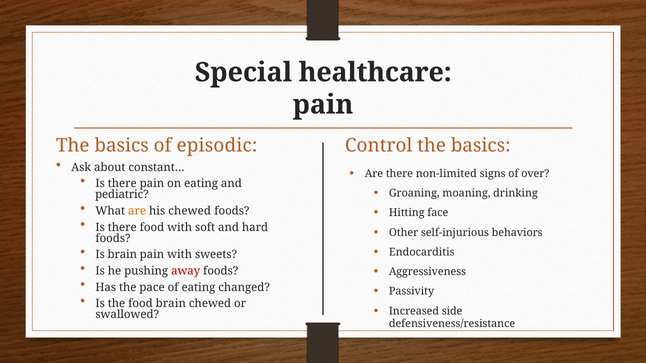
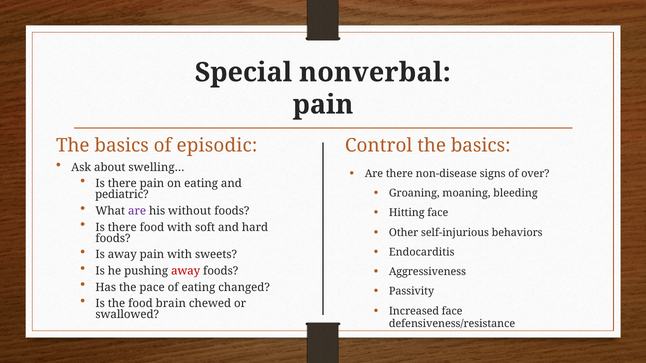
healthcare: healthcare -> nonverbal (375, 72)
constant…: constant… -> swelling… (156, 168)
non-limited: non-limited -> non-disease (446, 174)
drinking: drinking -> bleeding (516, 193)
are colour: orange -> purple (137, 211)
his chewed: chewed -> without (190, 211)
Is brain: brain -> away (122, 255)
Increased side: side -> face (452, 311)
